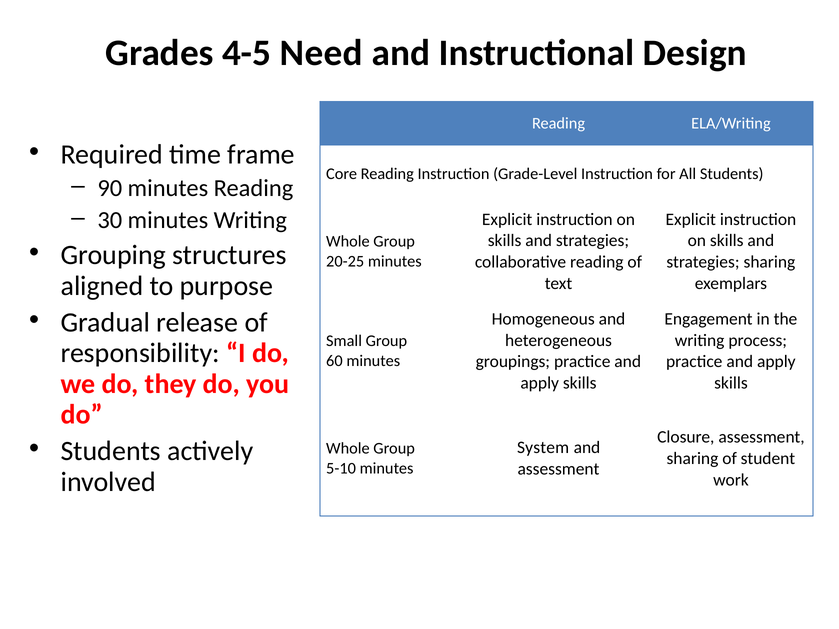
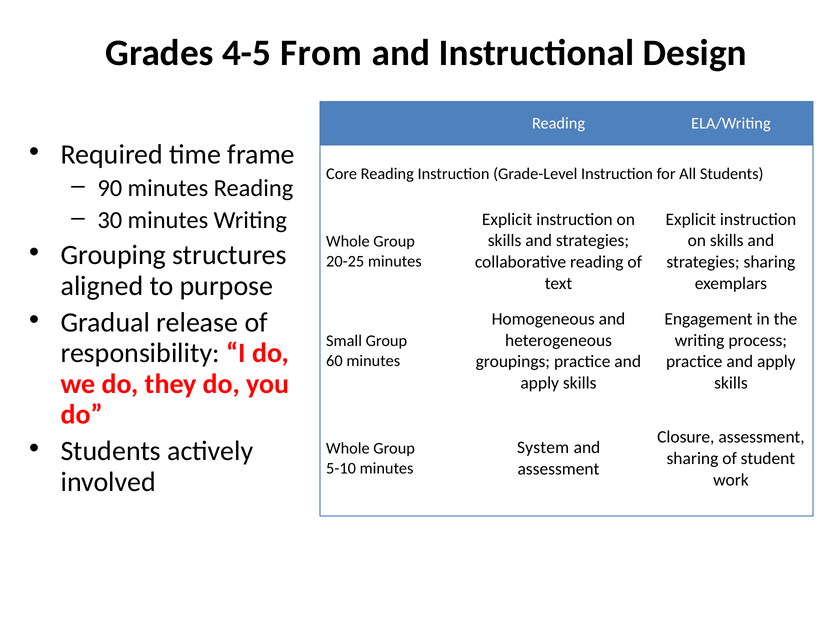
Need: Need -> From (321, 53)
